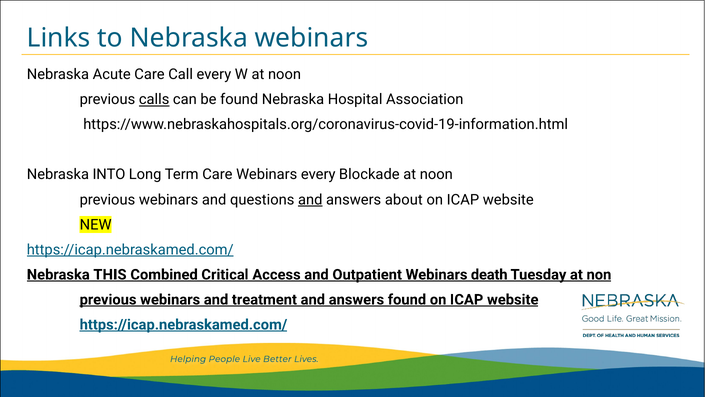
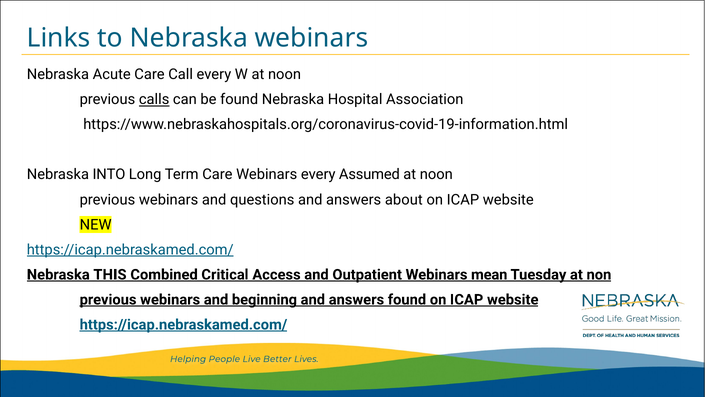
Blockade: Blockade -> Assumed (369, 174)
and underline: present -> none (310, 199)
death: death -> mean (489, 274)
treatment: treatment -> beginning (264, 299)
